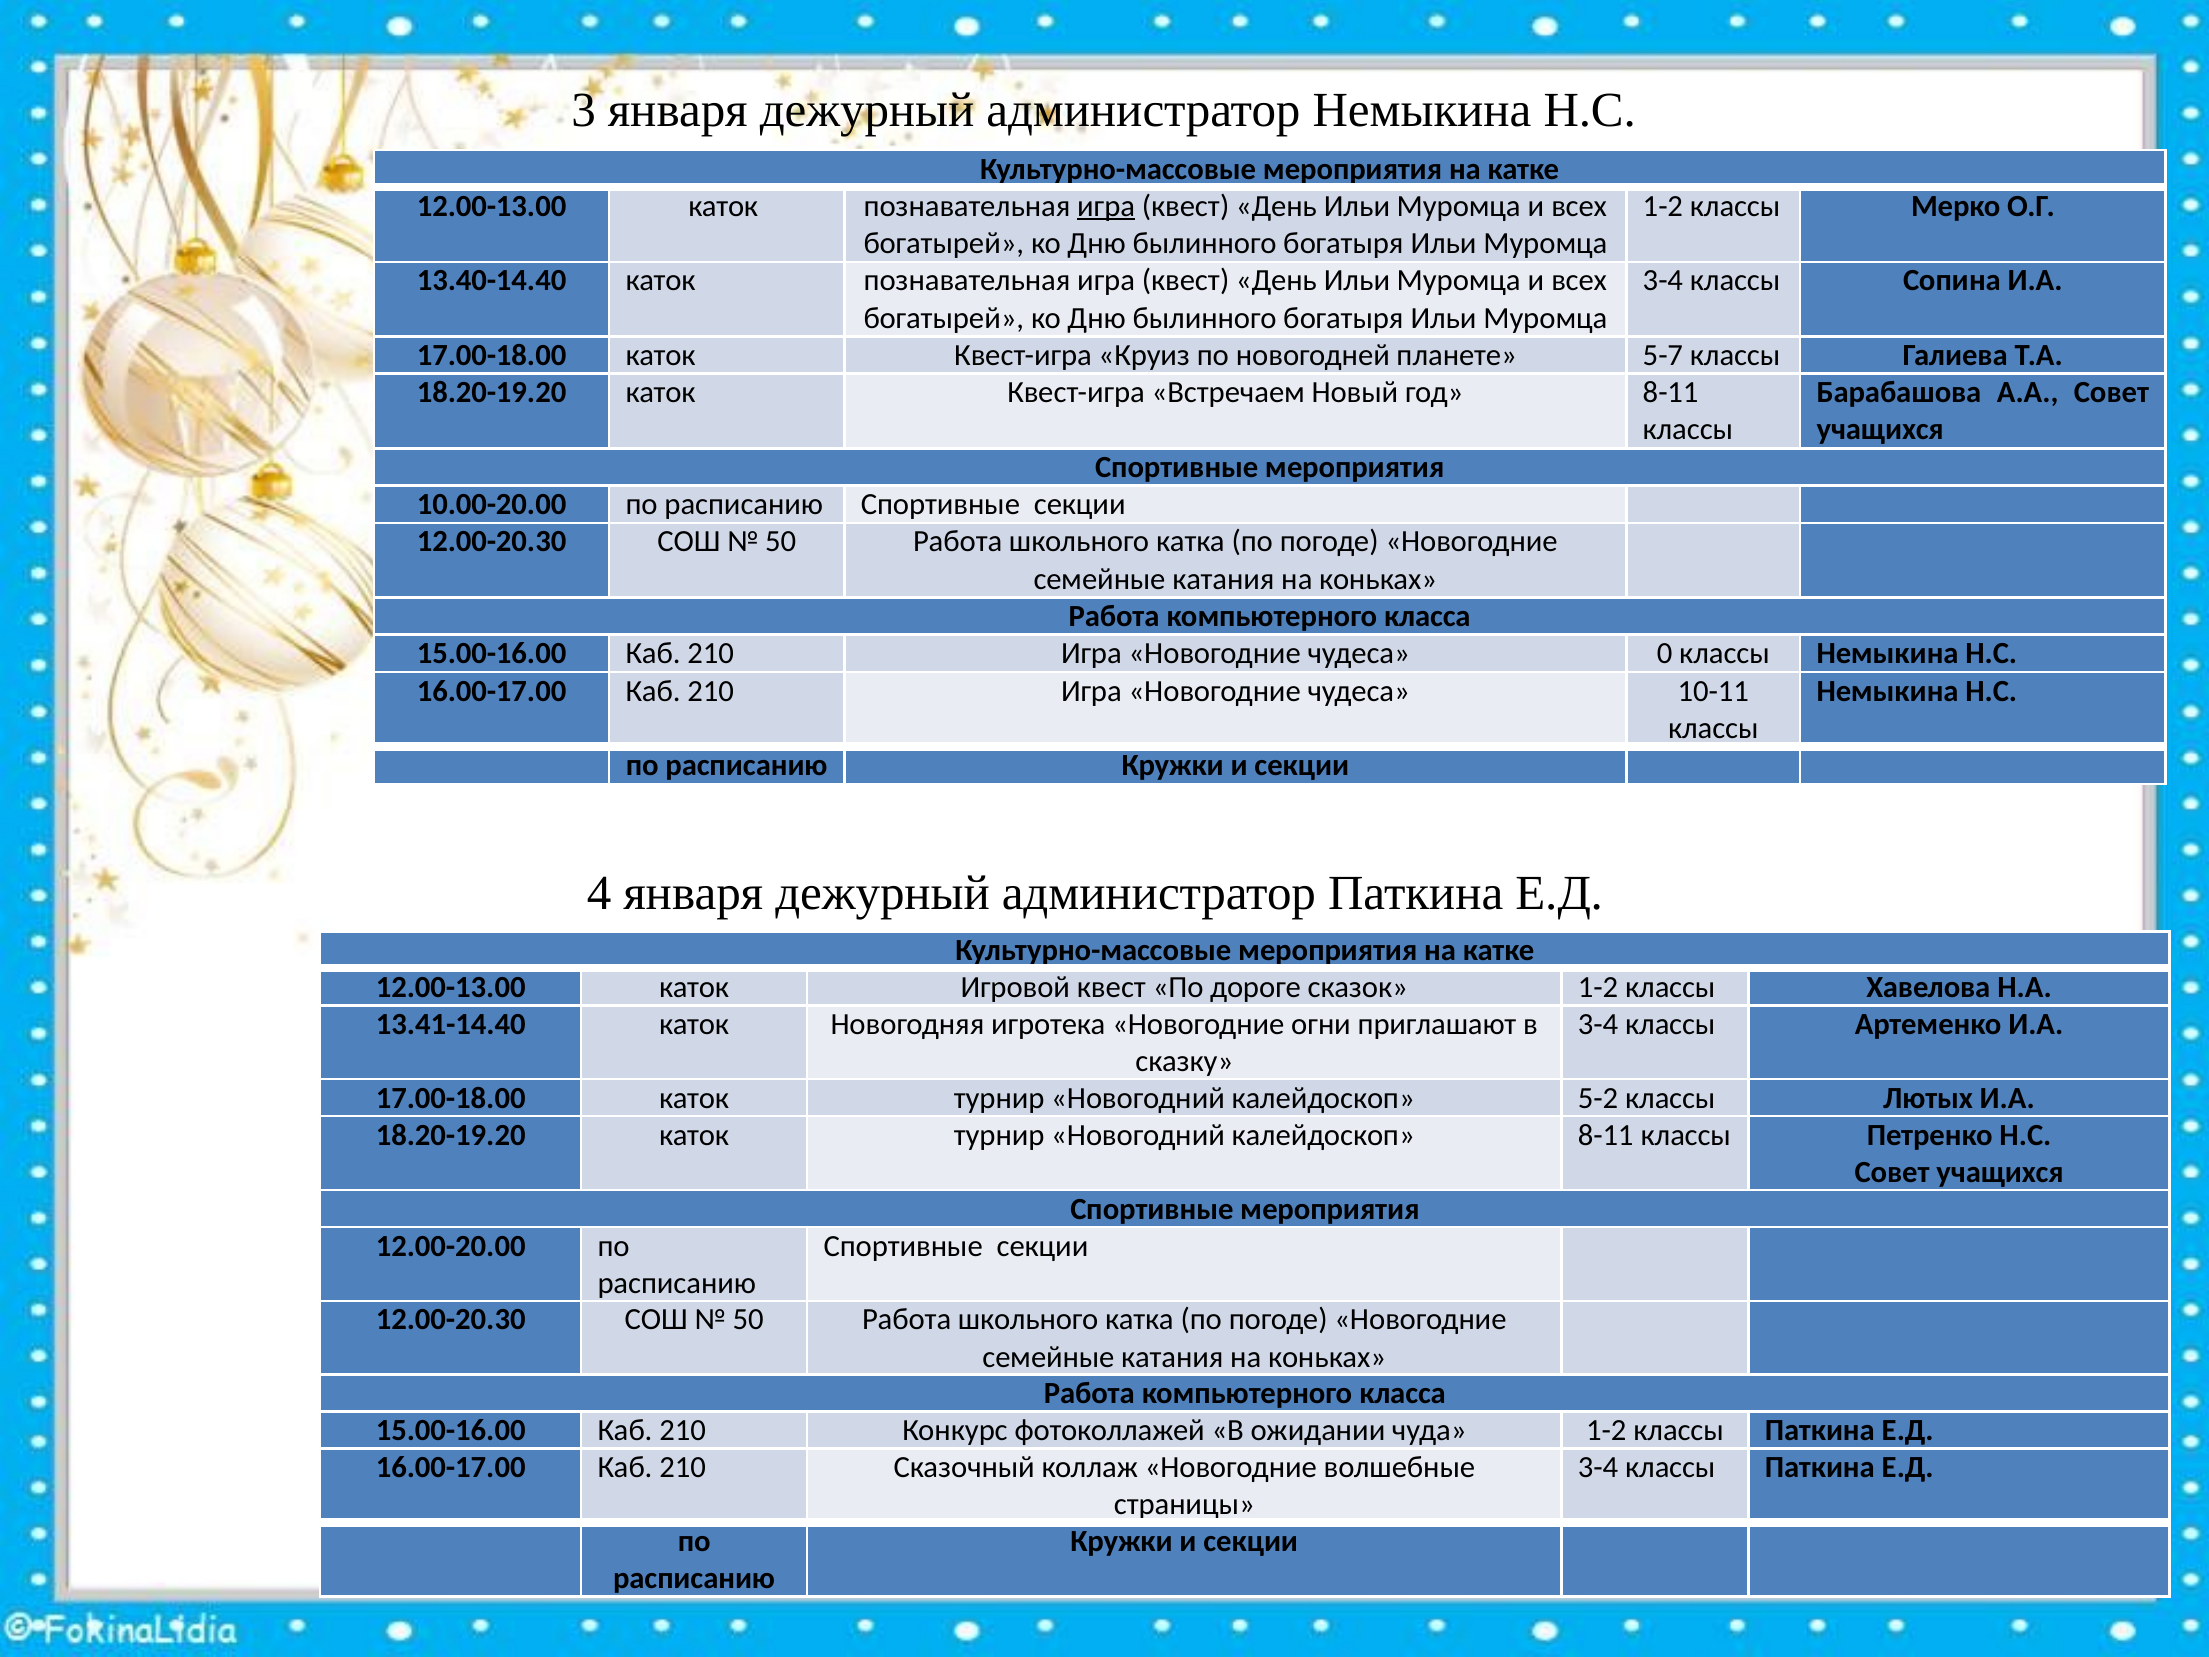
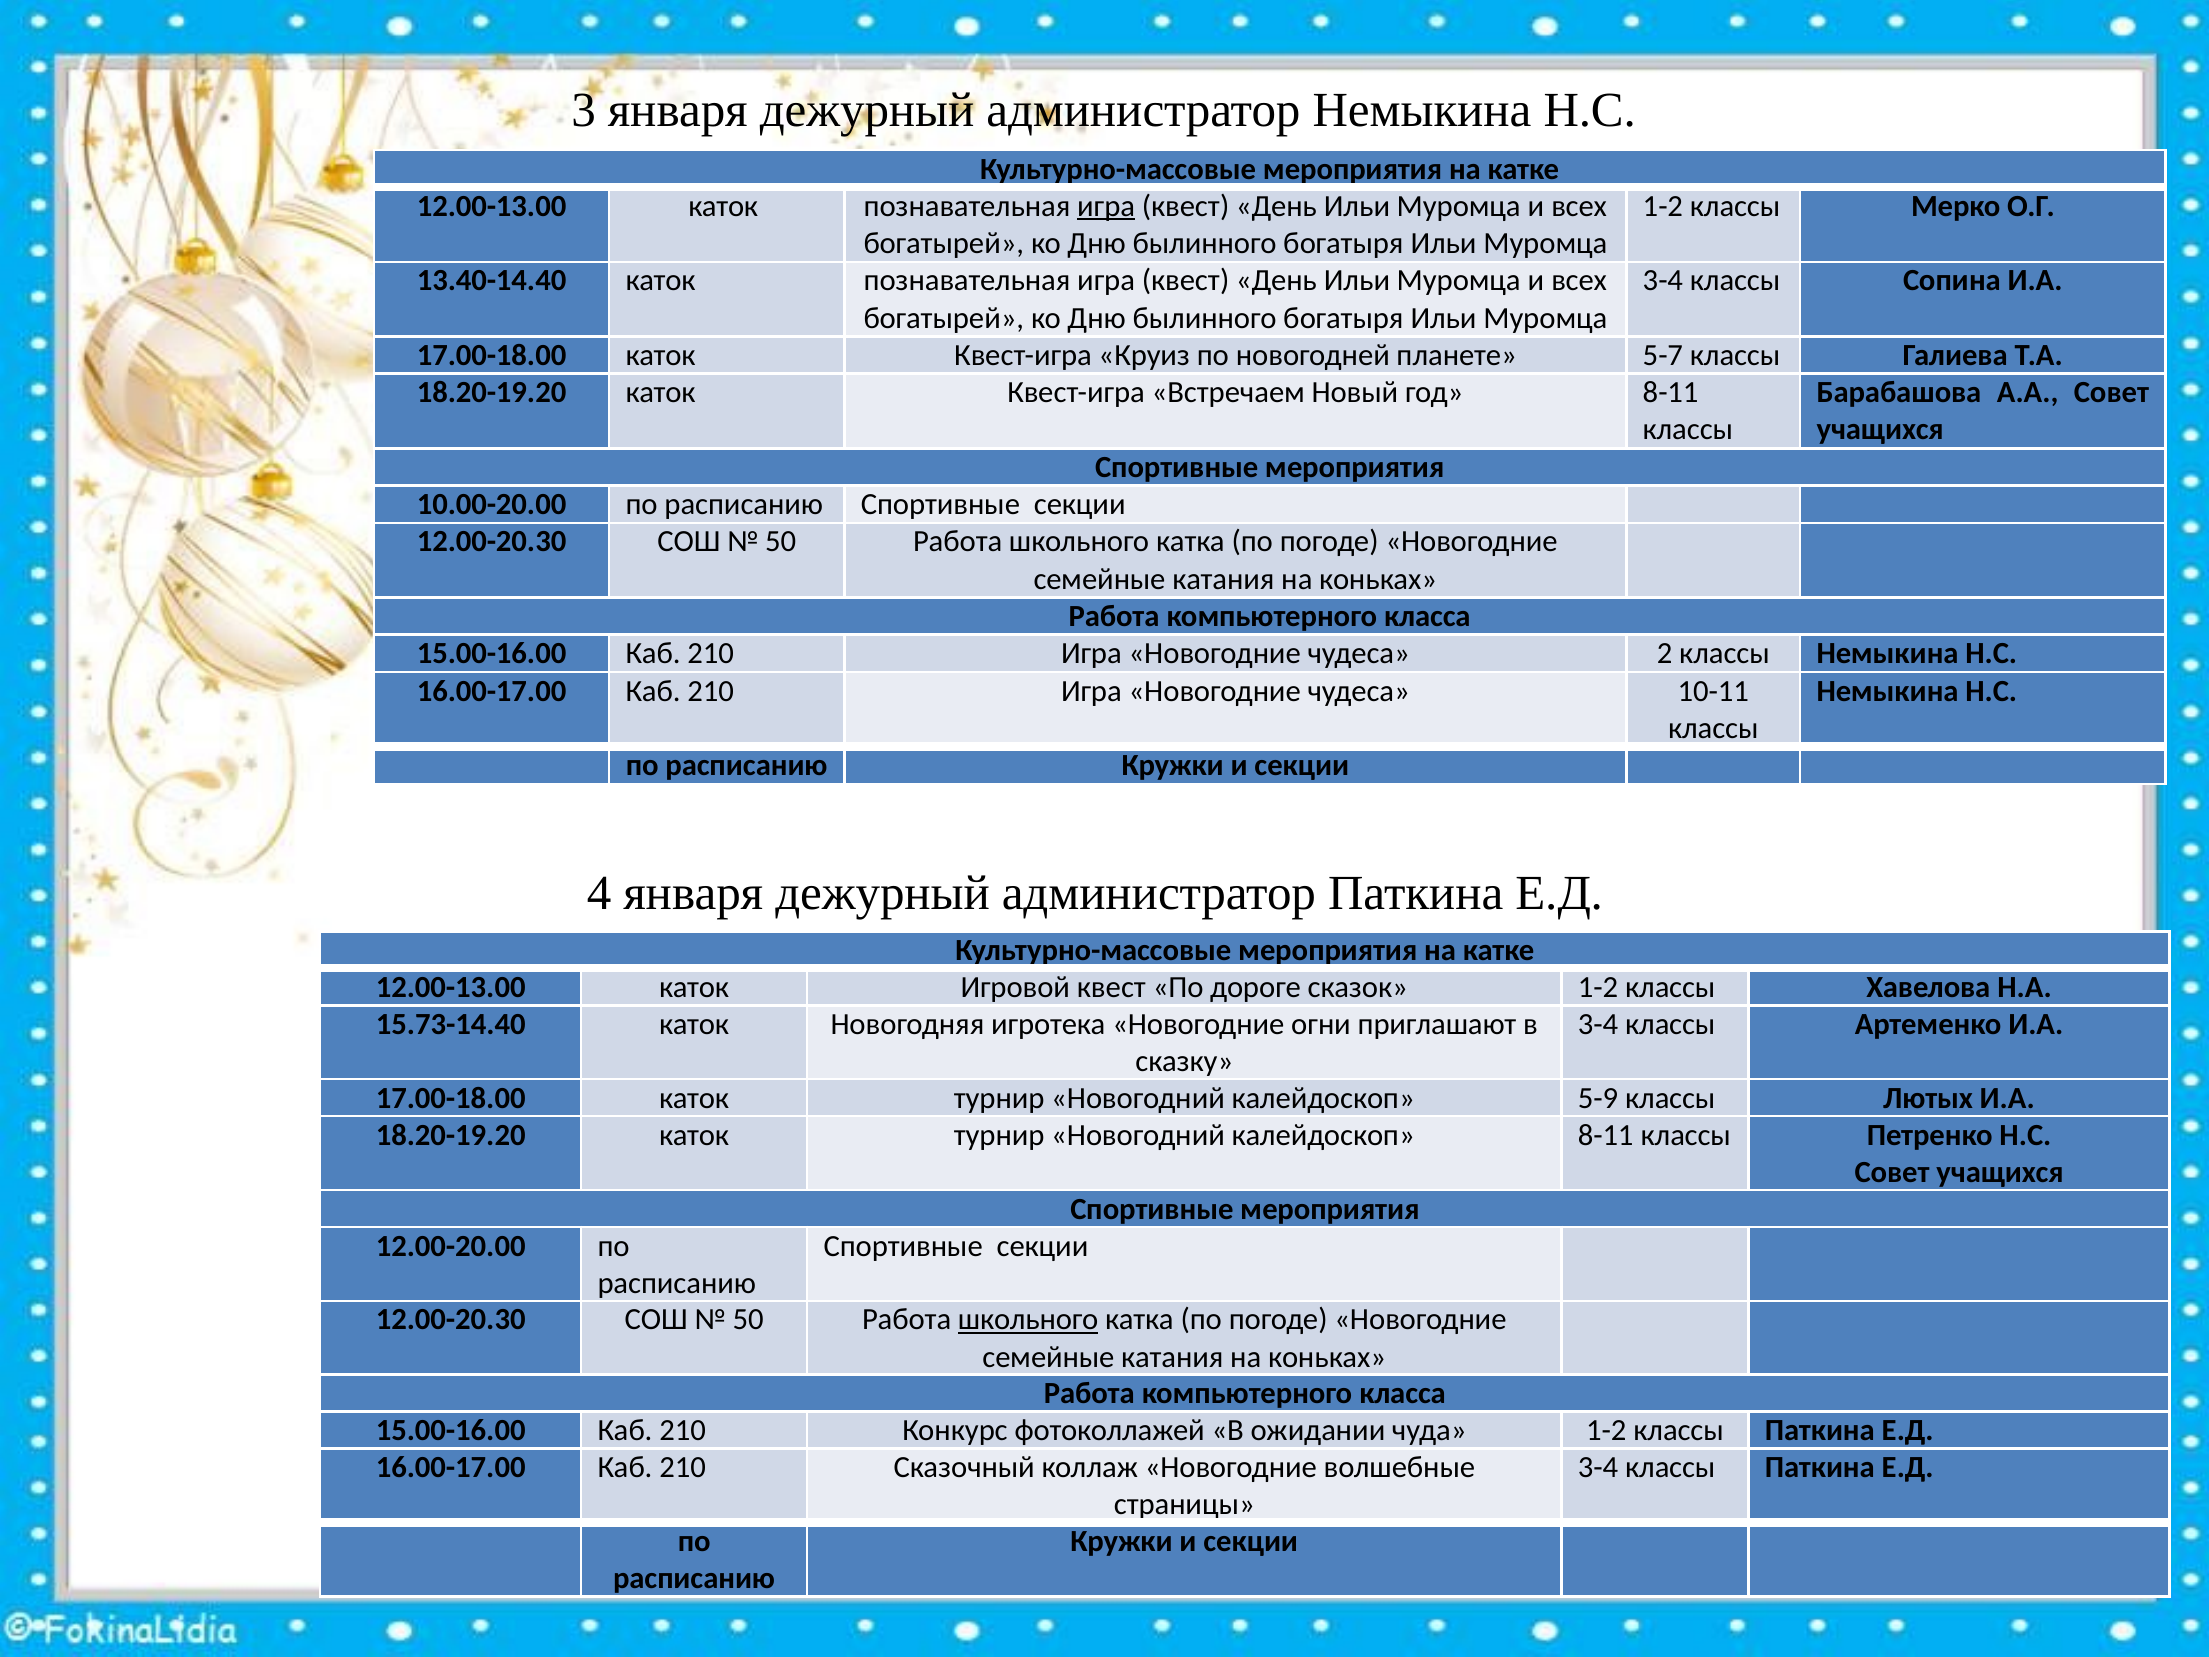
0: 0 -> 2 (1665, 654)
13.41-14.40: 13.41-14.40 -> 15.73-14.40 (451, 1024)
5-2: 5-2 -> 5-9 (1598, 1098)
школьного underline: none -> present (1028, 1320)
